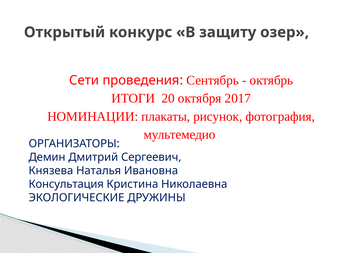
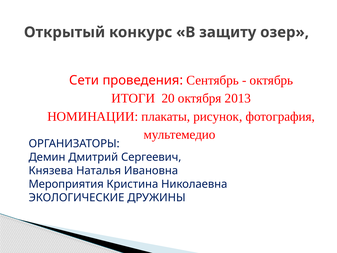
2017: 2017 -> 2013 (238, 98)
Консультация: Консультация -> Мероприятия (66, 184)
